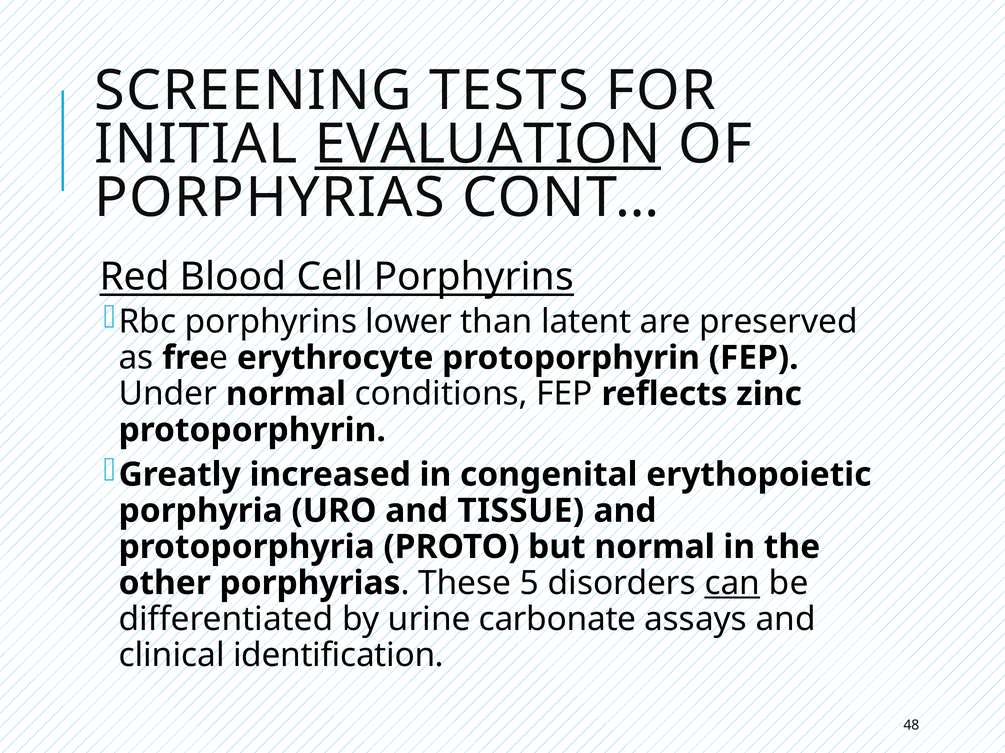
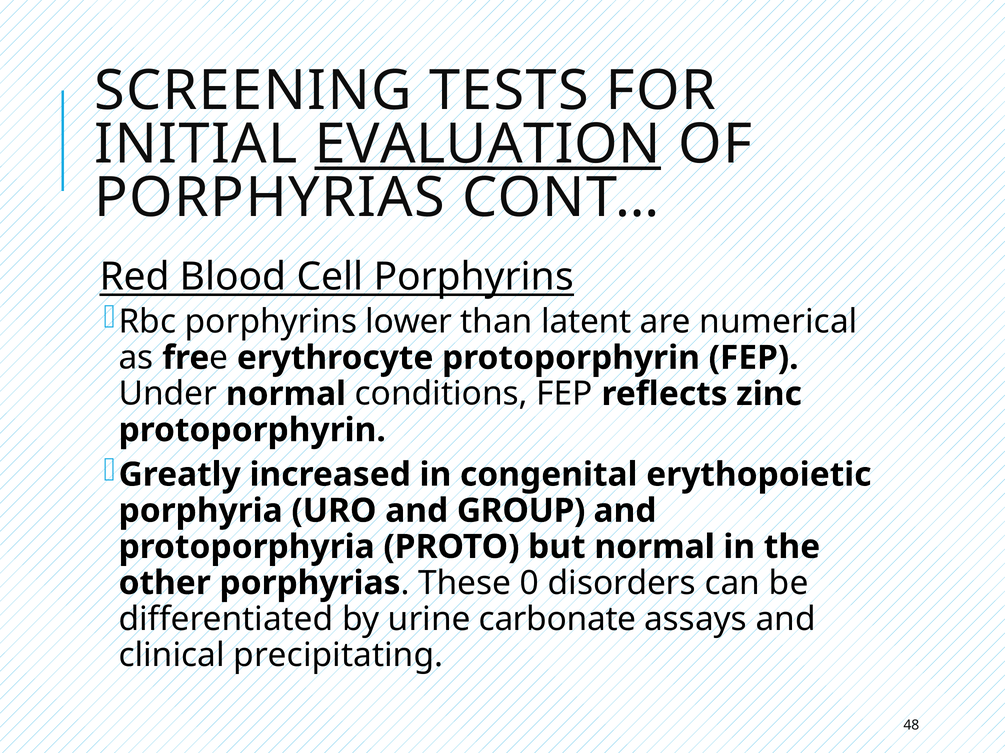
preserved: preserved -> numerical (778, 322)
TISSUE: TISSUE -> GROUP (521, 511)
5: 5 -> 0 (529, 584)
can underline: present -> none (732, 584)
identification: identification -> precipitating (338, 656)
